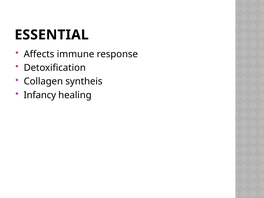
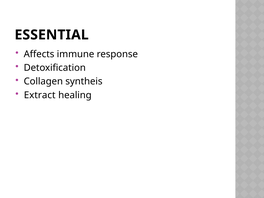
Infancy: Infancy -> Extract (40, 95)
